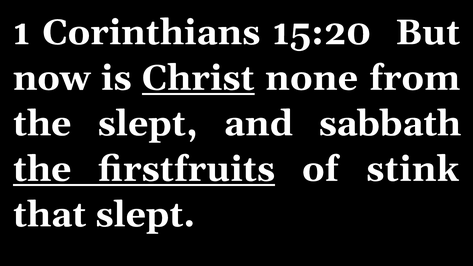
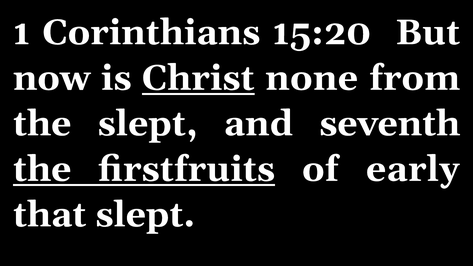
sabbath: sabbath -> seventh (390, 124)
stink: stink -> early (413, 169)
